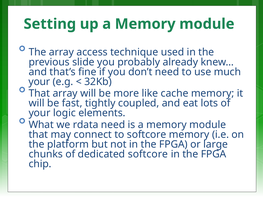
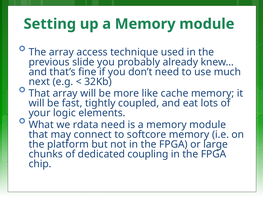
your: your -> next (39, 82)
dedicated softcore: softcore -> coupling (148, 154)
